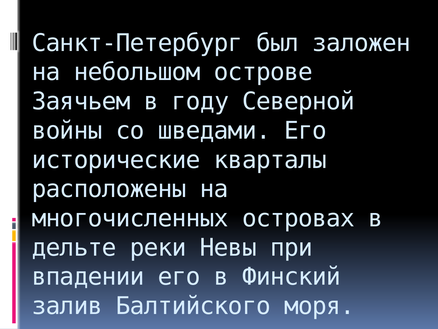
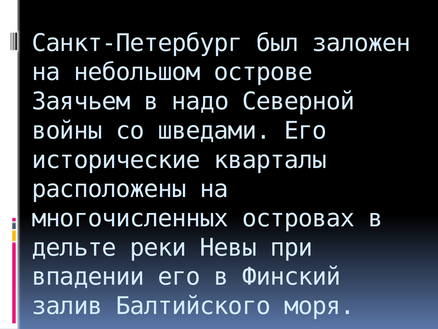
году: году -> надо (200, 101)
